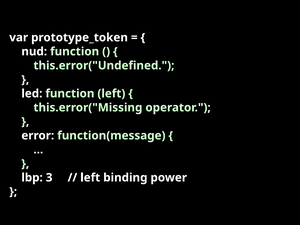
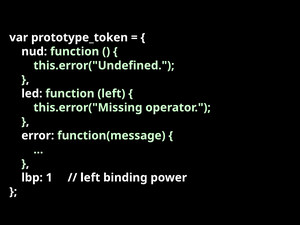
3: 3 -> 1 (49, 178)
